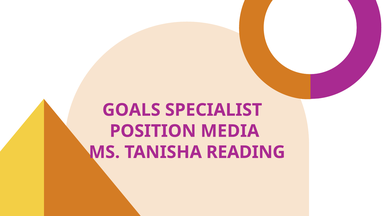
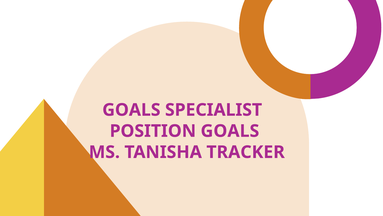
POSITION MEDIA: MEDIA -> GOALS (230, 131)
READING: READING -> TRACKER (246, 152)
